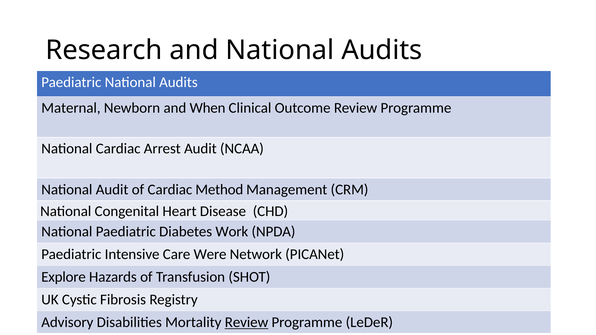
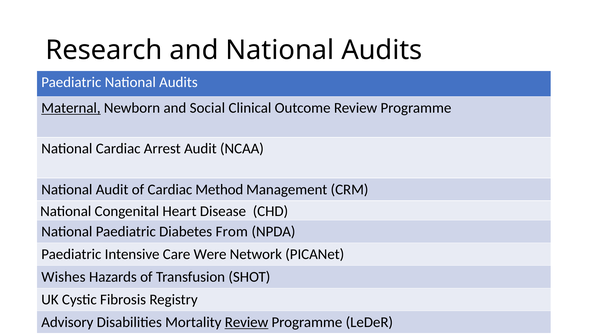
Maternal underline: none -> present (71, 108)
When: When -> Social (207, 108)
Work: Work -> From (232, 232)
Explore: Explore -> Wishes (63, 277)
